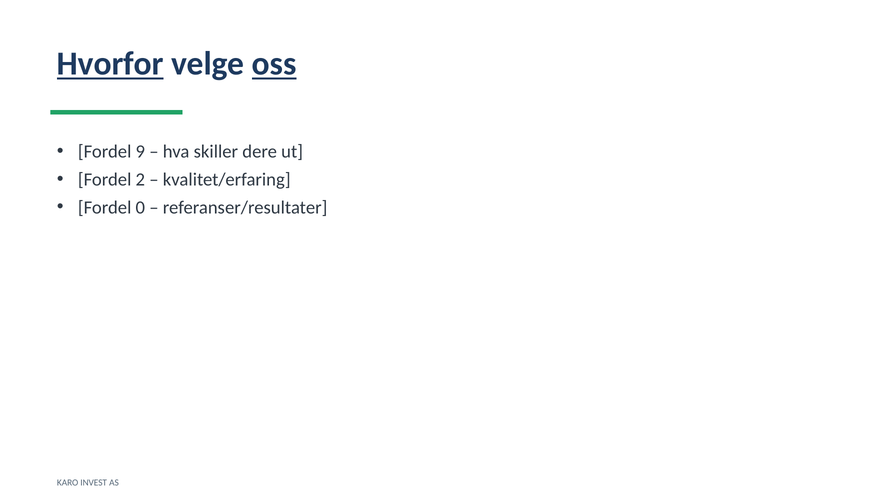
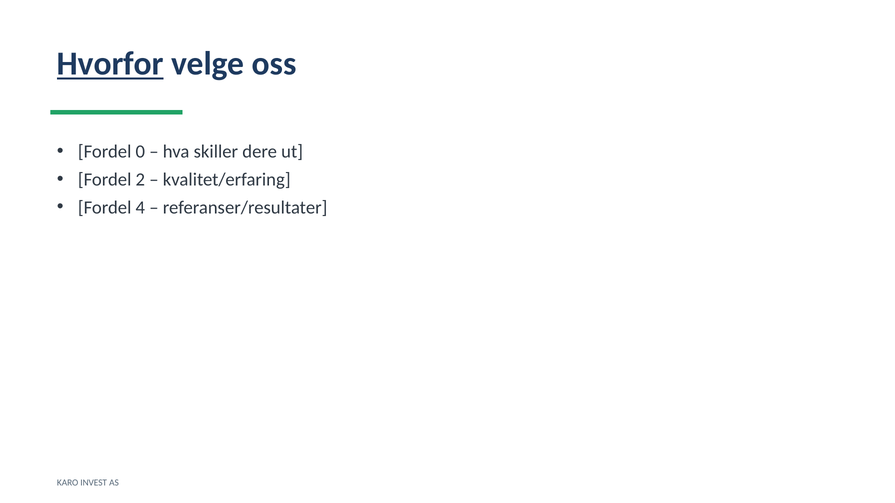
oss underline: present -> none (274, 64)
9: 9 -> 0 (140, 152)
0: 0 -> 4 (140, 208)
